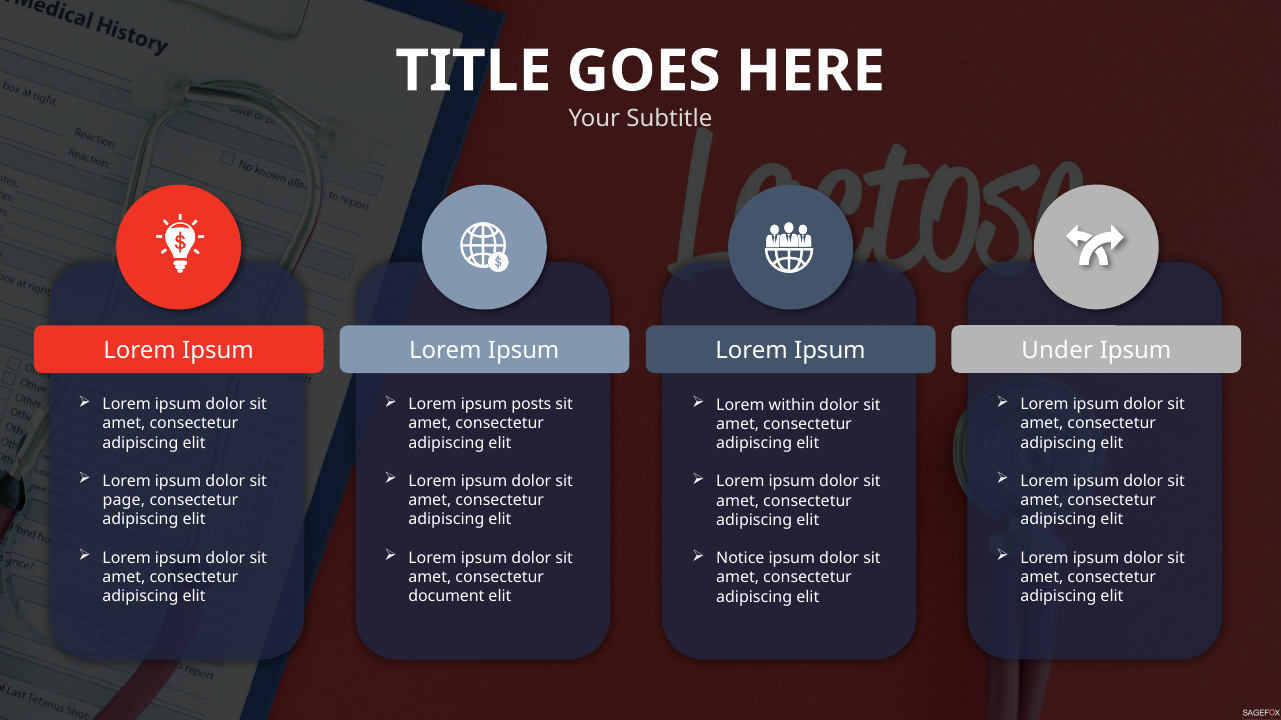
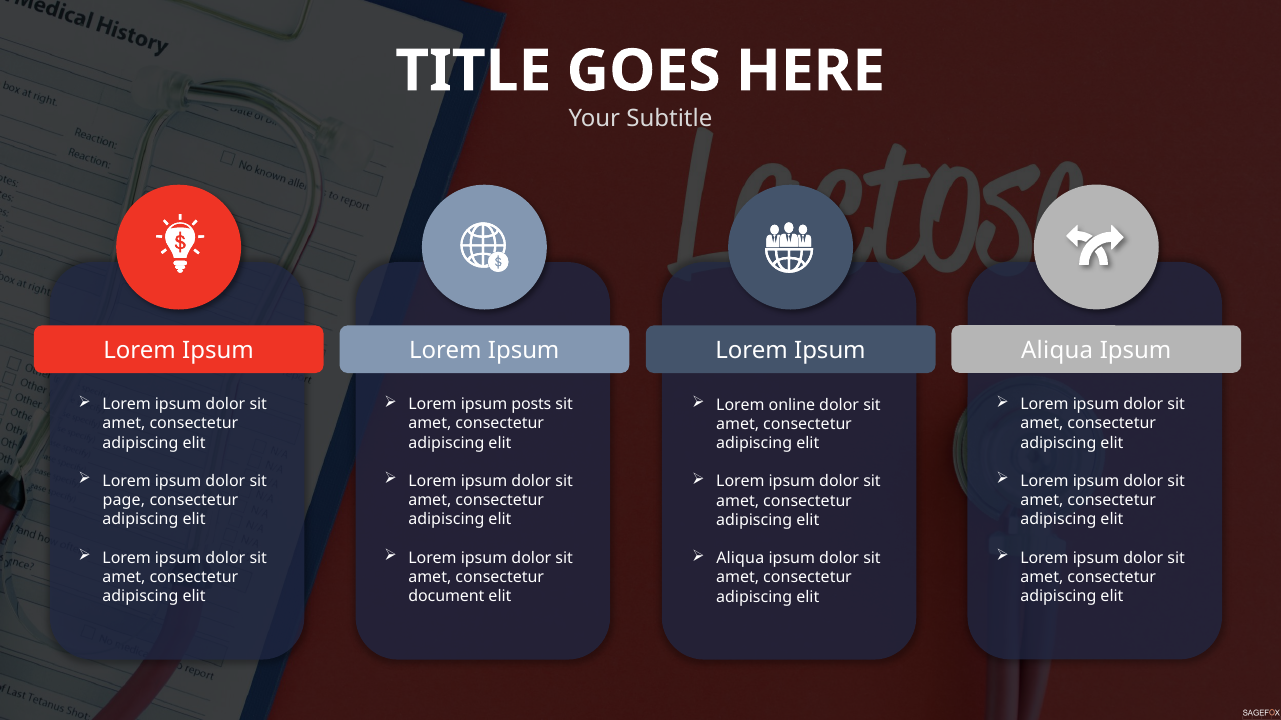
Ipsum Under: Under -> Aliqua (1057, 351)
within: within -> online (792, 405)
Notice: Notice -> Aliqua (740, 559)
